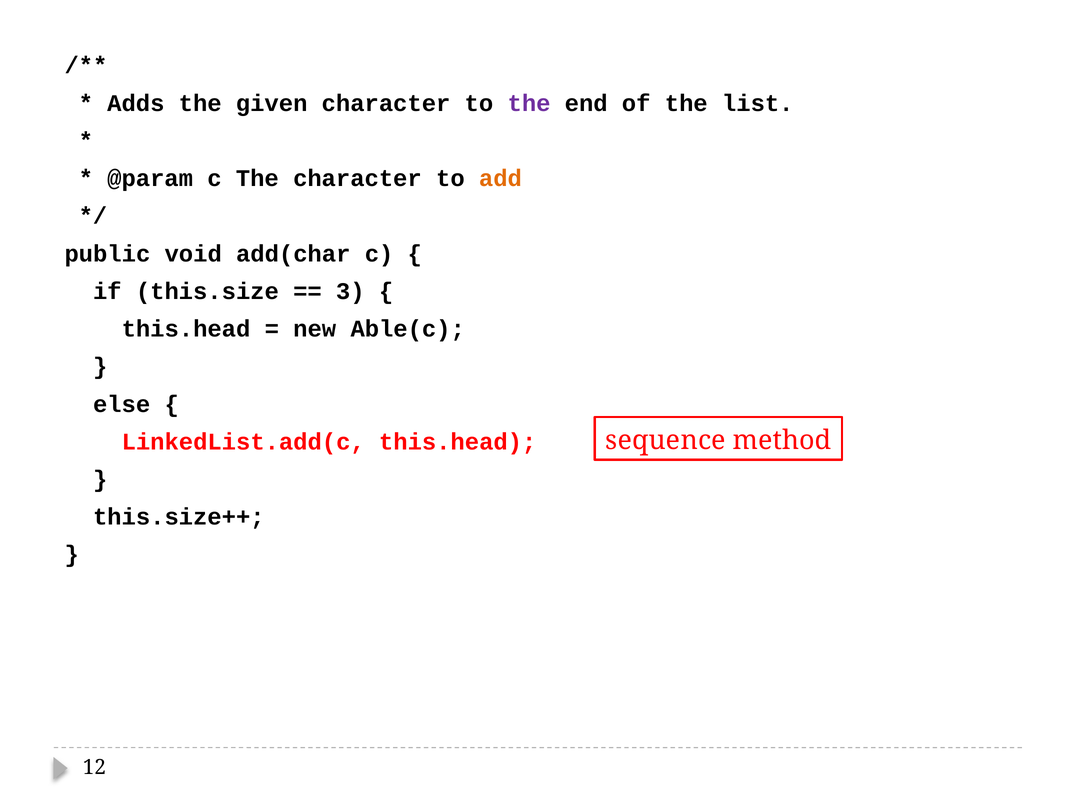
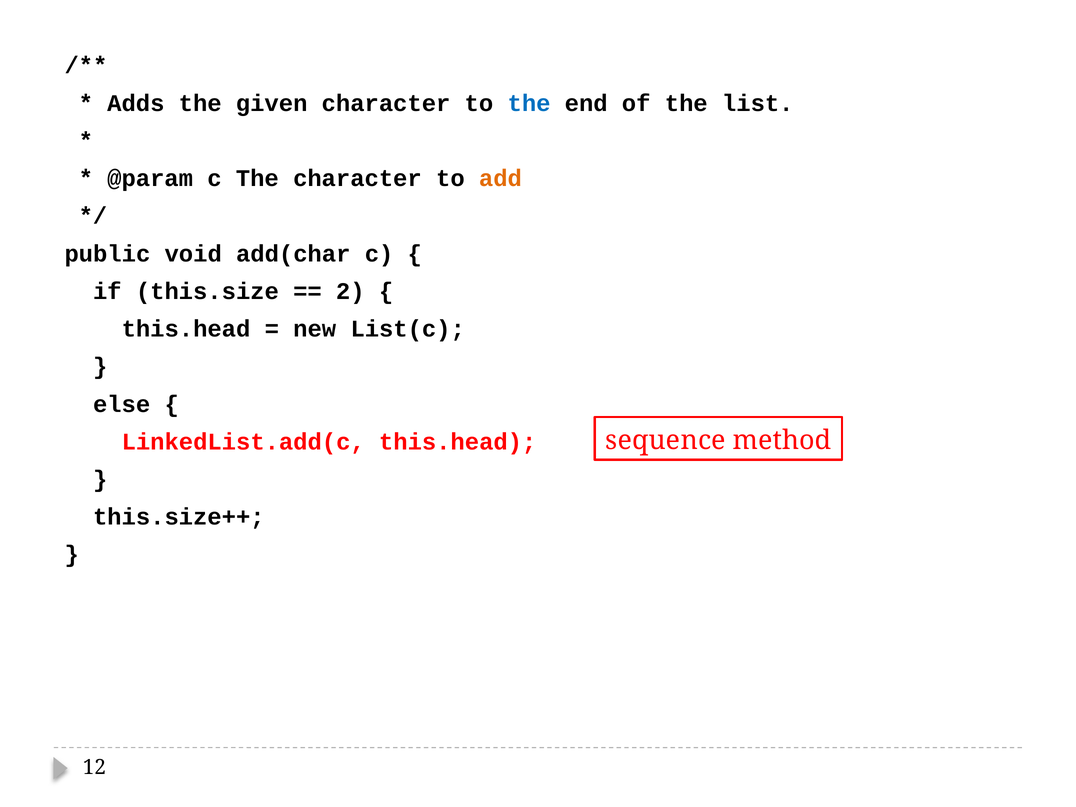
the colour: purple -> blue (529, 103)
3: 3 -> 2 (350, 291)
Able(c: Able(c -> List(c (408, 329)
